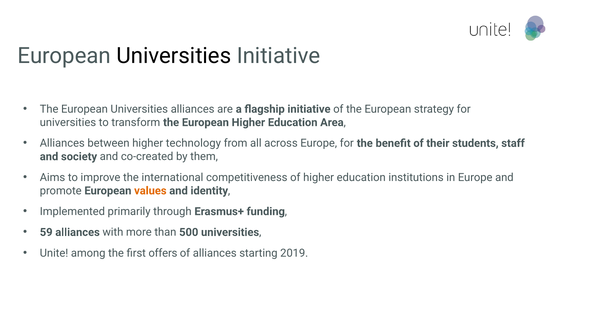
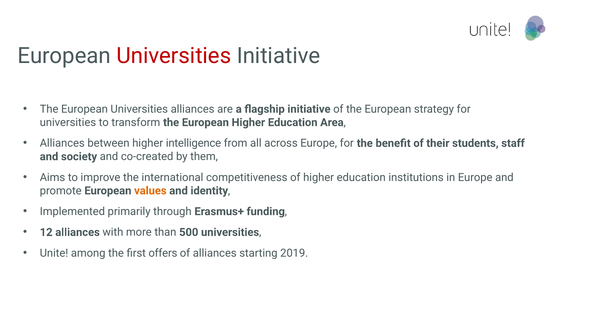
Universities colour: black -> red (174, 56)
technology: technology -> intelligence (193, 143)
59: 59 -> 12 (46, 232)
